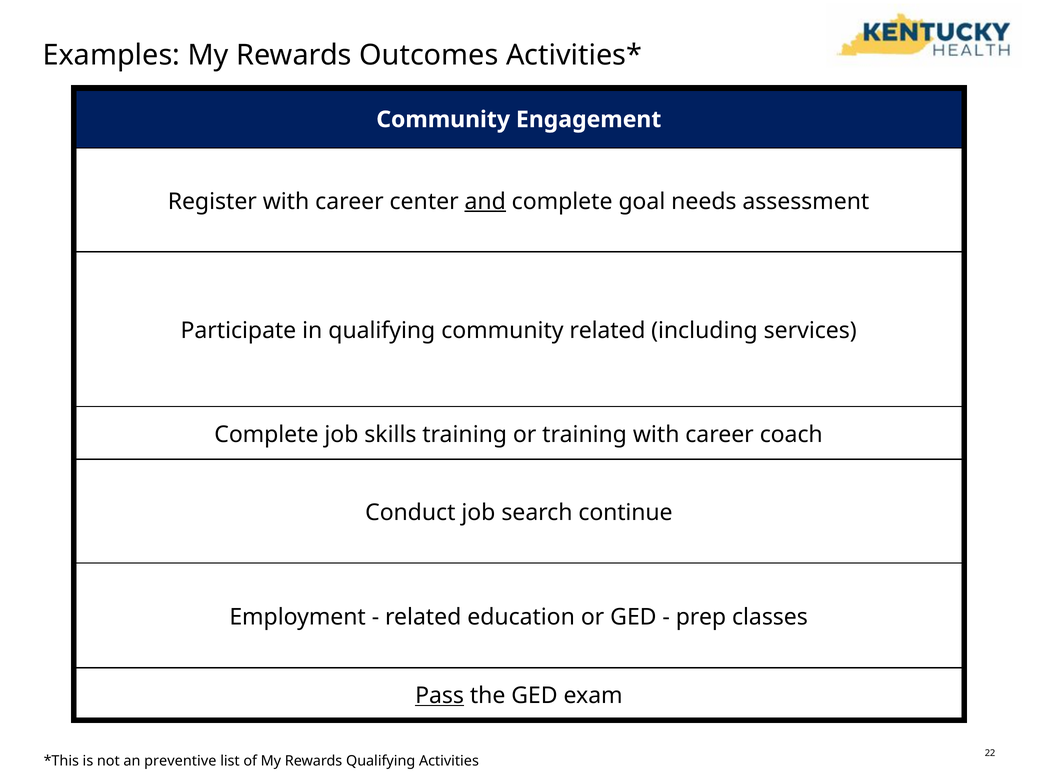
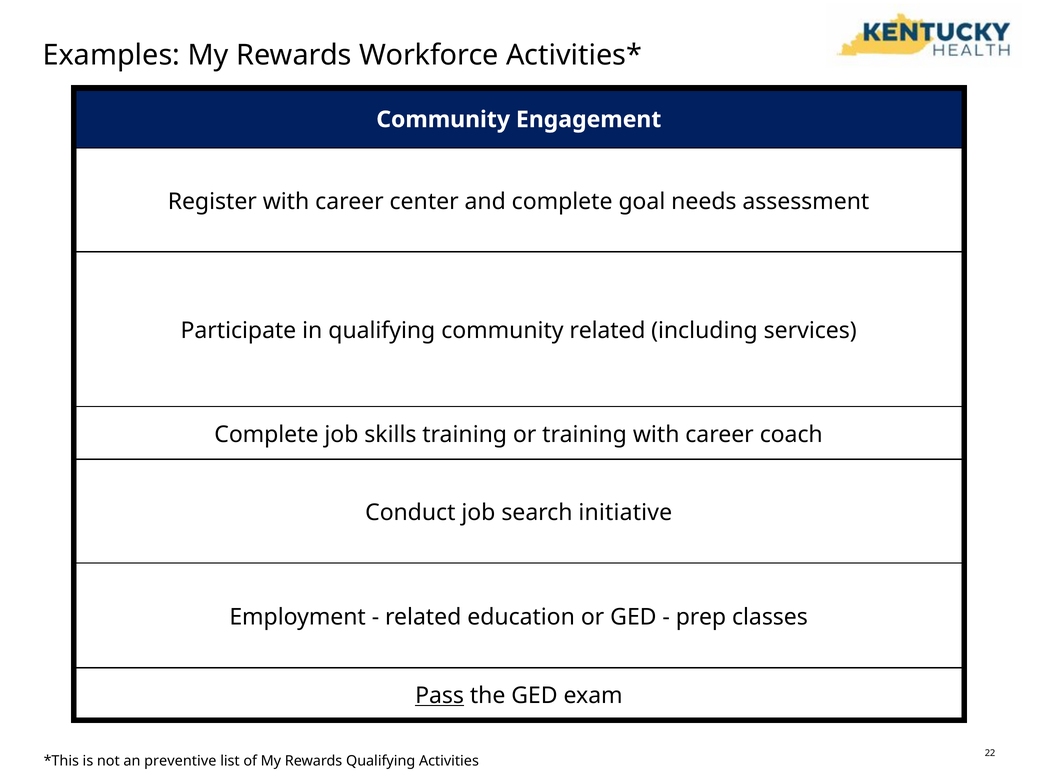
Outcomes: Outcomes -> Workforce (429, 55)
and underline: present -> none (485, 201)
continue: continue -> initiative (625, 512)
